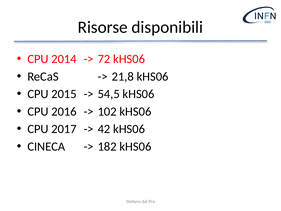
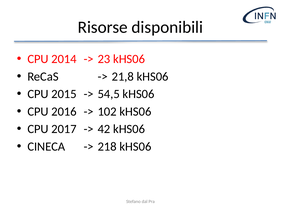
72: 72 -> 23 (104, 59)
182: 182 -> 218 (107, 146)
